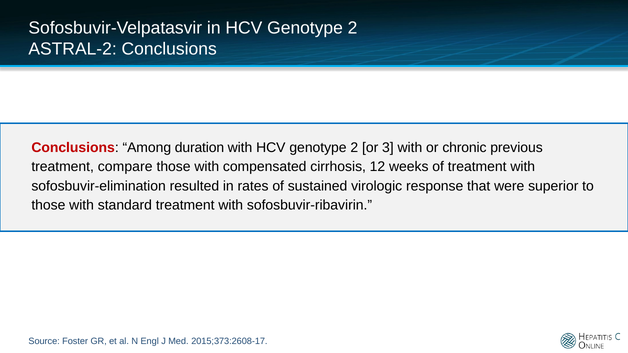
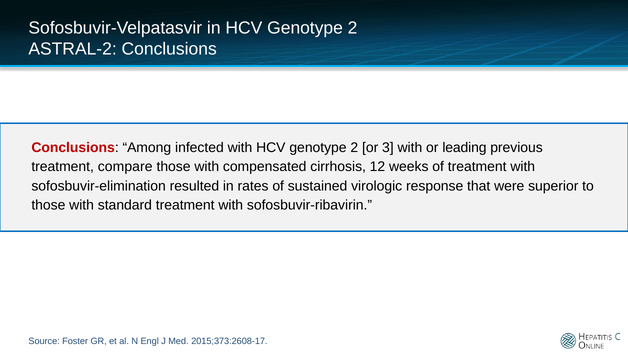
duration: duration -> infected (199, 148)
chronic: chronic -> leading (464, 148)
